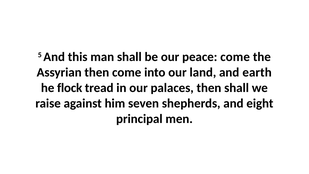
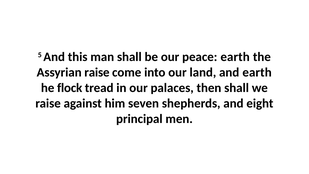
peace come: come -> earth (235, 57)
Assyrian then: then -> raise (97, 72)
